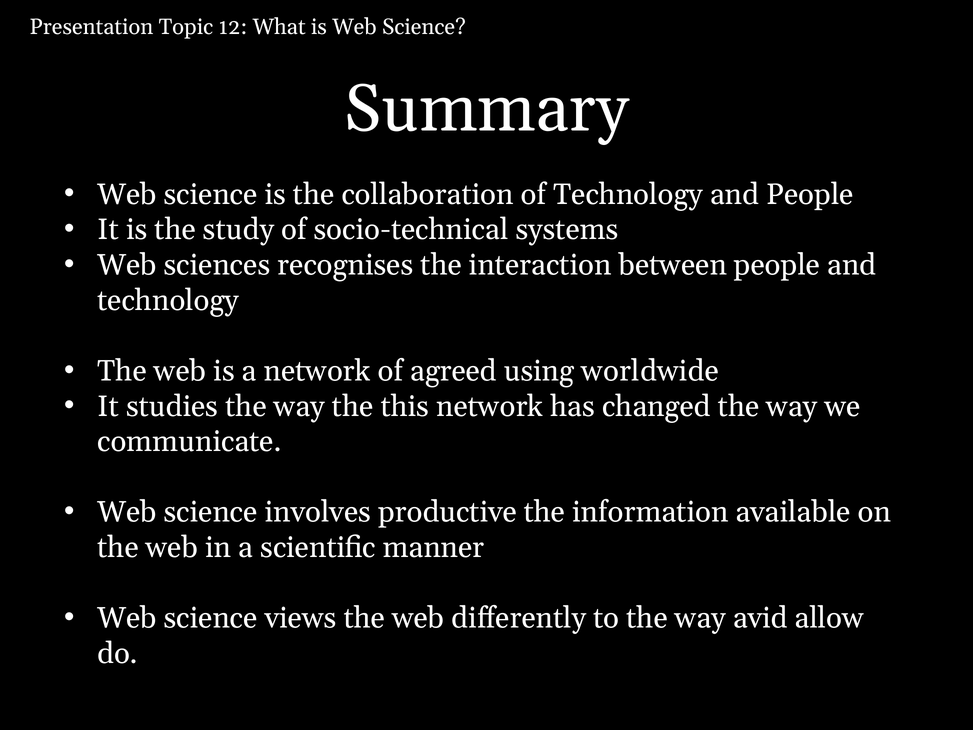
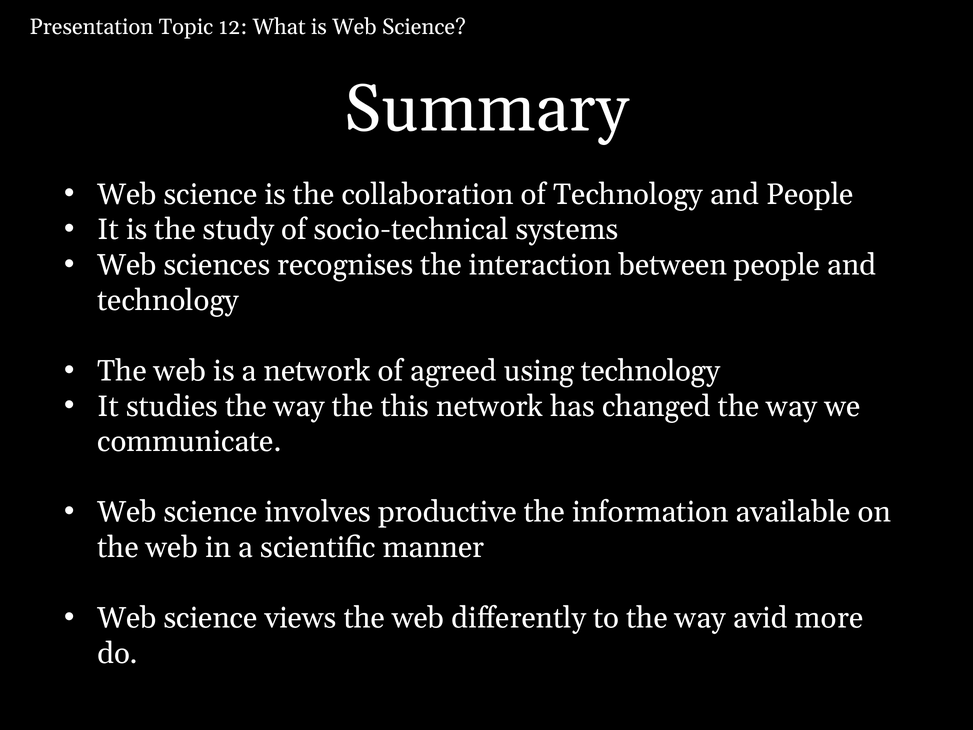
using worldwide: worldwide -> technology (650, 371)
allow: allow -> more (829, 618)
